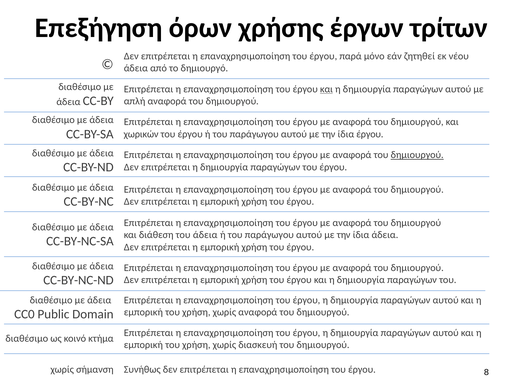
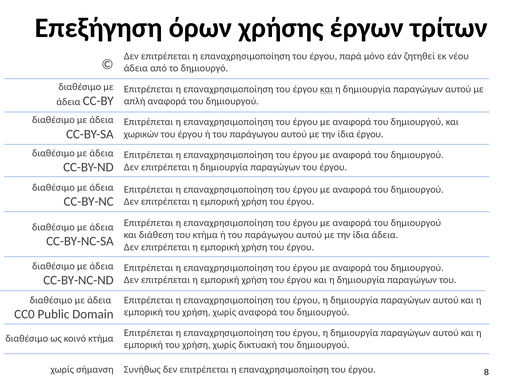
δημιουργού underline: present -> none (417, 155)
του άδεια: άδεια -> κτήμα (205, 235)
διασκευή: διασκευή -> δικτυακή (258, 345)
